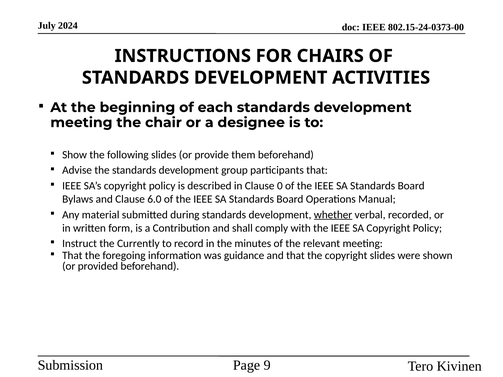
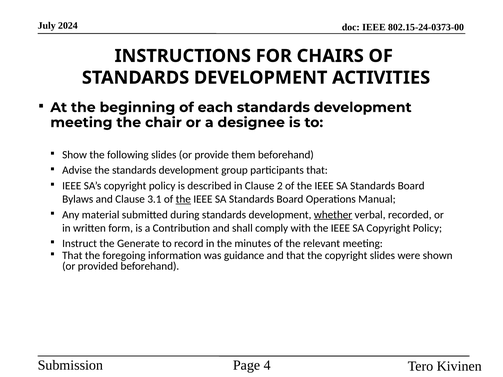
0: 0 -> 2 (280, 186)
6.0: 6.0 -> 3.1 (154, 199)
the underline: none -> present (183, 199)
Currently: Currently -> Generate (138, 244)
9: 9 -> 4 (267, 366)
